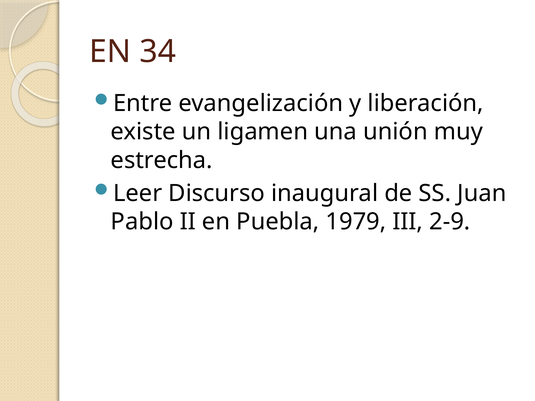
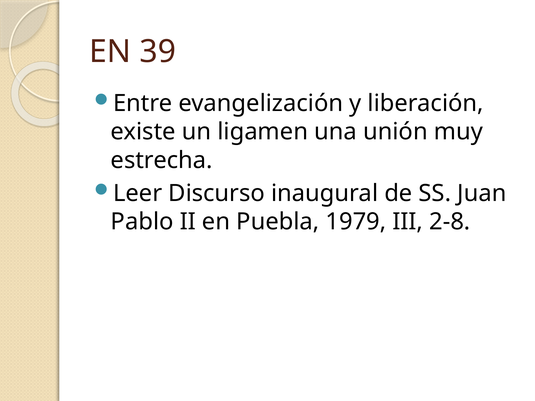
34: 34 -> 39 (158, 52)
2-9: 2-9 -> 2-8 (450, 222)
